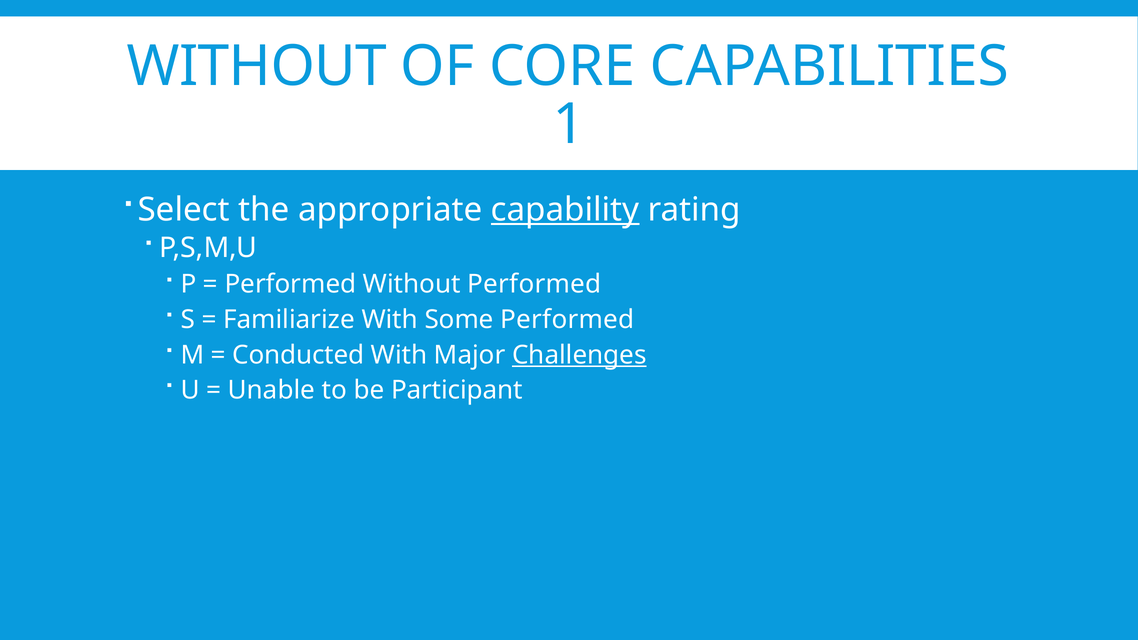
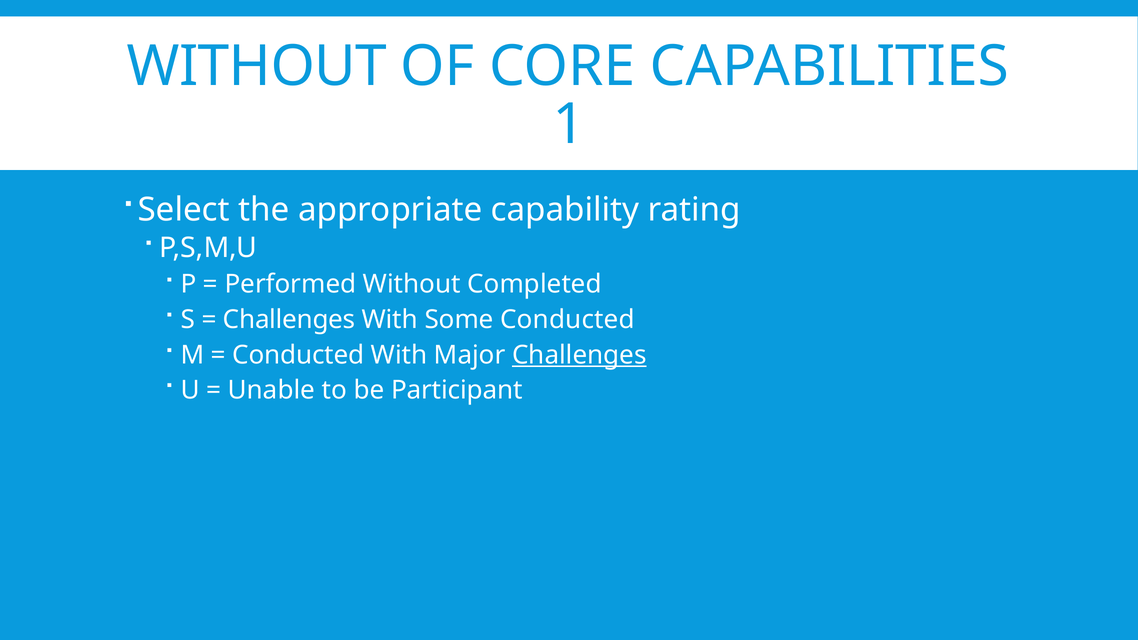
capability underline: present -> none (565, 210)
Without Performed: Performed -> Completed (535, 284)
Familiarize: Familiarize -> Challenges (289, 320)
Some Performed: Performed -> Conducted (567, 320)
